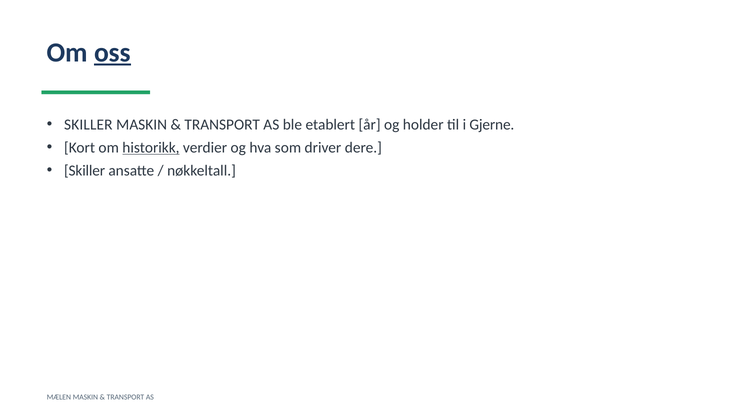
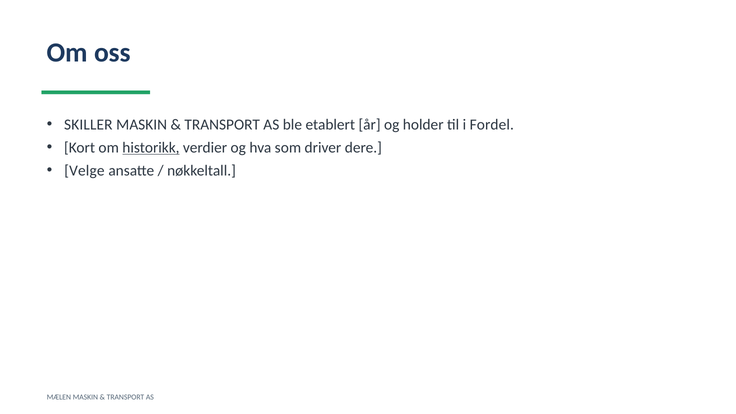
oss underline: present -> none (112, 53)
Gjerne: Gjerne -> Fordel (492, 125)
Skiller: Skiller -> Velge (84, 171)
